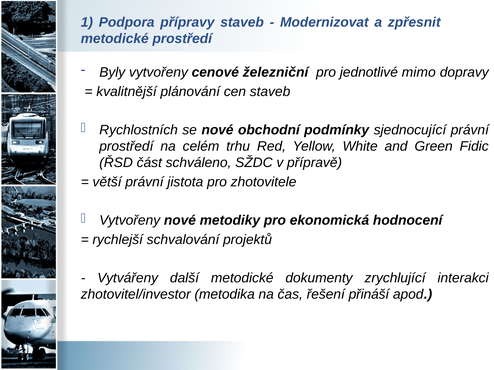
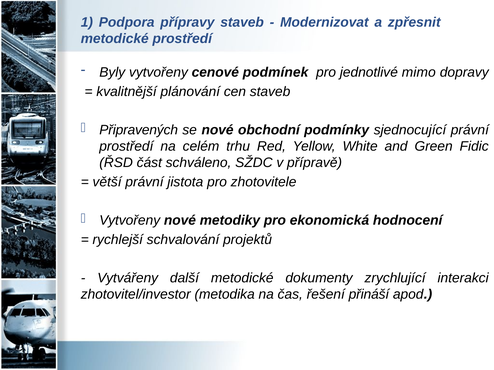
železniční: železniční -> podmínek (276, 72)
Rychlostních: Rychlostních -> Připravených (139, 130)
